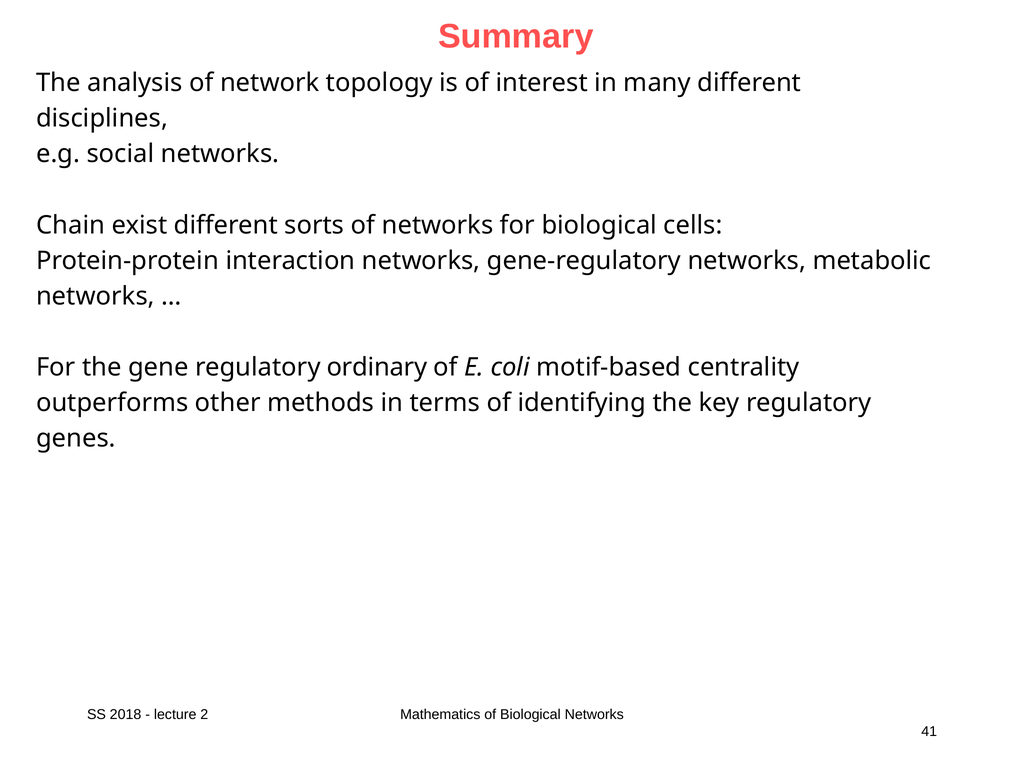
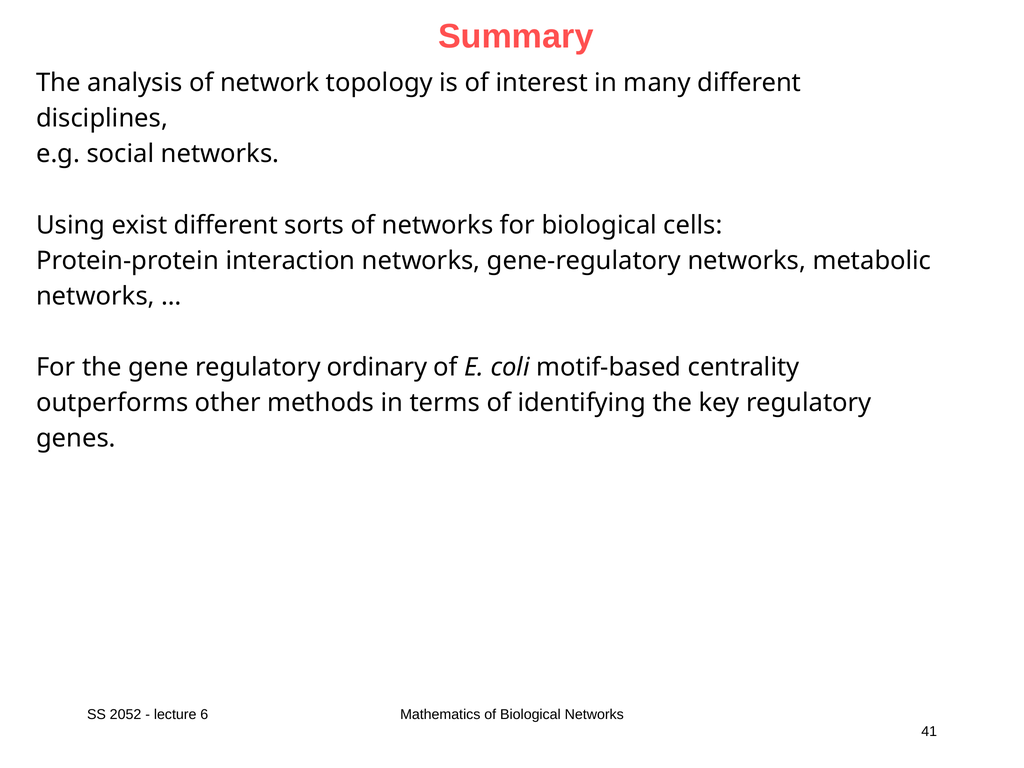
Chain: Chain -> Using (71, 225)
2018: 2018 -> 2052 (126, 714)
2: 2 -> 6 (204, 714)
